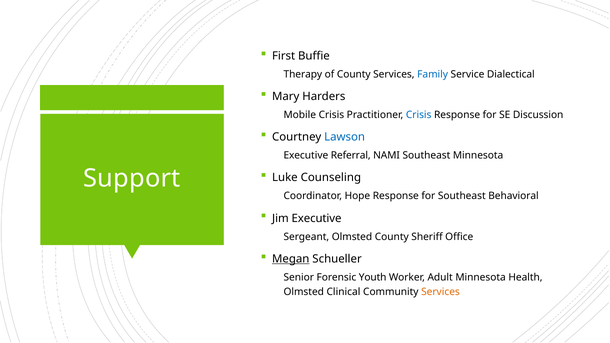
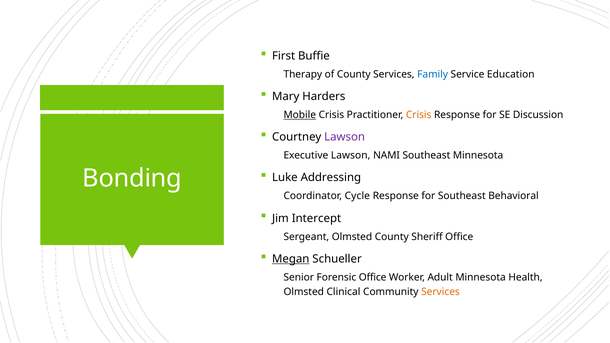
Dialectical: Dialectical -> Education (511, 74)
Mobile underline: none -> present (300, 115)
Crisis colour: blue -> orange (419, 115)
Lawson colour: blue -> purple (345, 137)
Executive Referral: Referral -> Lawson (351, 156)
Counseling: Counseling -> Addressing (331, 178)
Support: Support -> Bonding (132, 178)
Hope: Hope -> Cycle (357, 196)
Jim Executive: Executive -> Intercept (316, 218)
Forensic Youth: Youth -> Office (373, 277)
